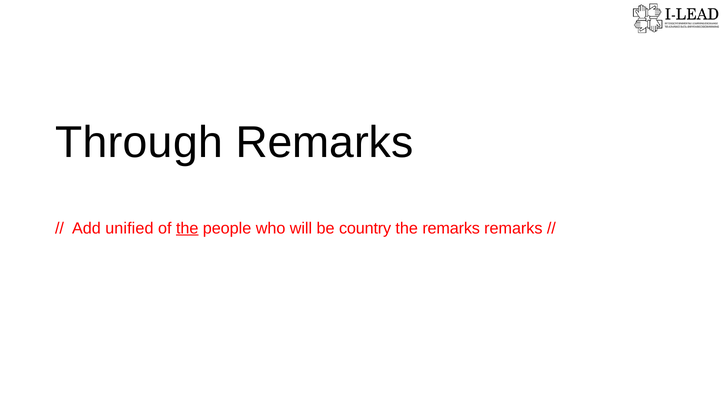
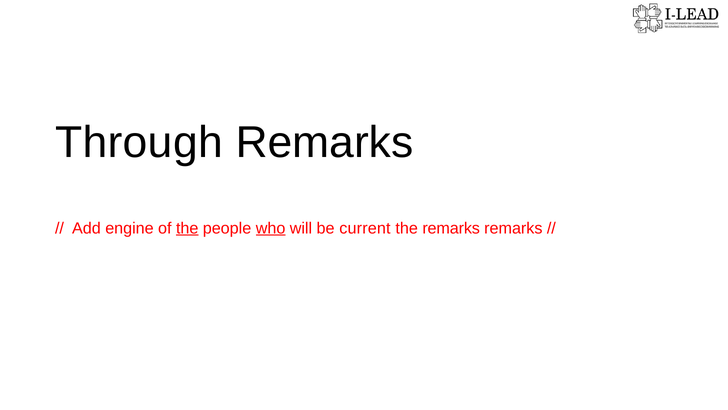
unified: unified -> engine (129, 228)
who underline: none -> present (271, 228)
country: country -> current (365, 228)
